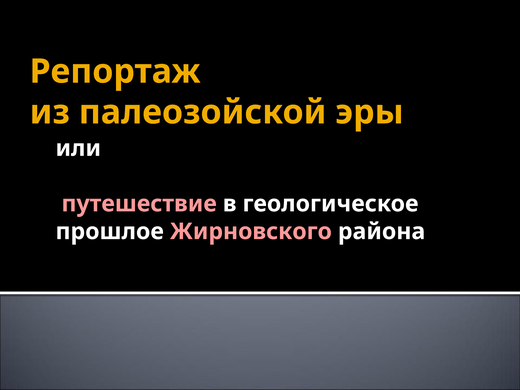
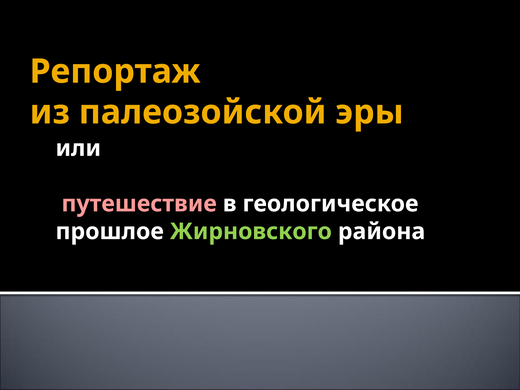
Жирновского colour: pink -> light green (251, 231)
